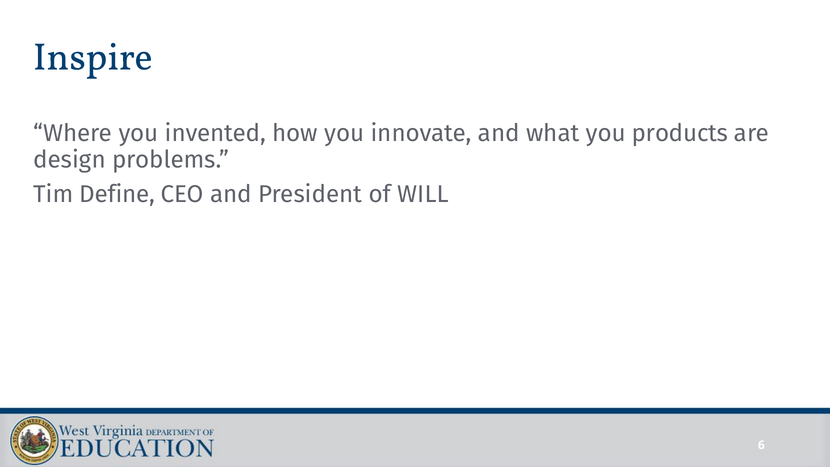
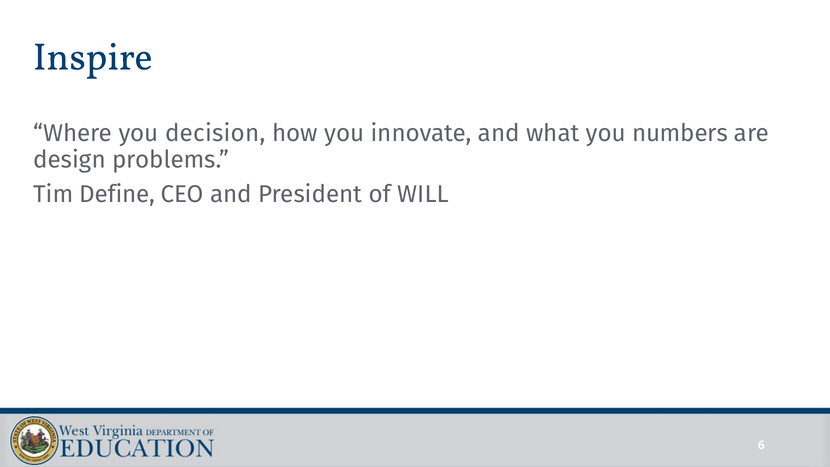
invented: invented -> decision (215, 133)
products: products -> numbers (680, 133)
